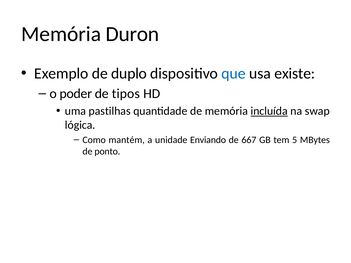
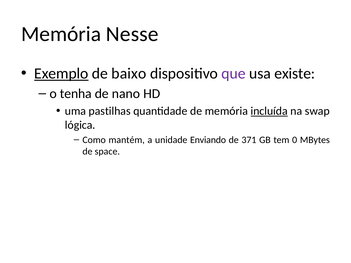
Duron: Duron -> Nesse (132, 34)
Exemplo underline: none -> present (61, 74)
duplo: duplo -> baixo (129, 74)
que colour: blue -> purple (233, 74)
poder: poder -> tenha (76, 94)
tipos: tipos -> nano (126, 94)
667: 667 -> 371 (249, 140)
5: 5 -> 0 (295, 140)
ponto: ponto -> space (107, 152)
